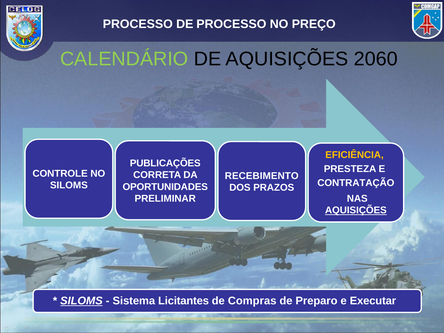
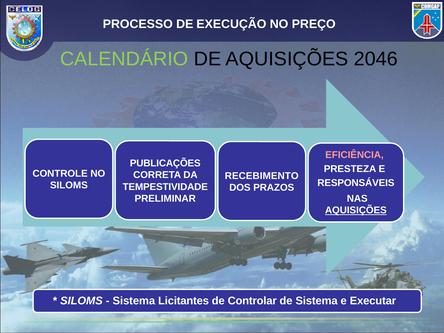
DE PROCESSO: PROCESSO -> EXECUÇÃO (231, 24)
2060: 2060 -> 2046 (376, 59)
EFICIÊNCIA colour: yellow -> pink (355, 155)
CONTRATAÇÃO: CONTRATAÇÃO -> RESPONSÁVEIS (356, 183)
OPORTUNIDADES: OPORTUNIDADES -> TEMPESTIVIDADE (165, 187)
SILOMS underline: present -> none (81, 301)
Compras: Compras -> Controlar (252, 301)
de Preparo: Preparo -> Sistema (317, 301)
